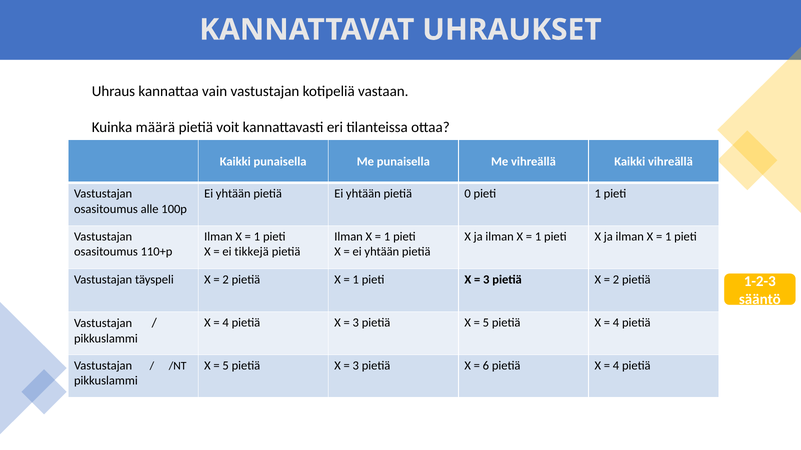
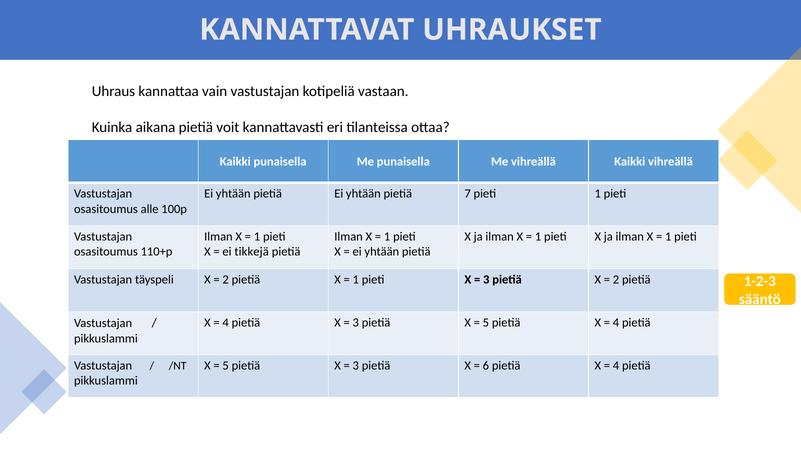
määrä: määrä -> aikana (156, 128)
0: 0 -> 7 (468, 194)
